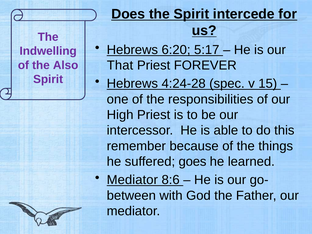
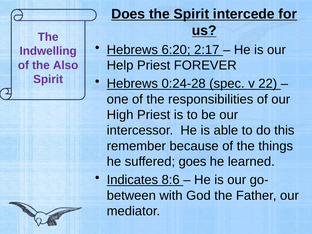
5:17: 5:17 -> 2:17 (207, 50)
That: That -> Help (120, 65)
4:24-28: 4:24-28 -> 0:24-28 (184, 84)
15: 15 -> 22 (268, 84)
Mediator: Mediator -> Indicates (132, 180)
